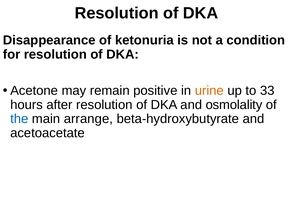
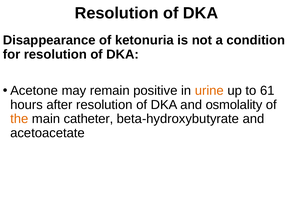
33: 33 -> 61 (267, 91)
the colour: blue -> orange (19, 119)
arrange: arrange -> catheter (88, 119)
